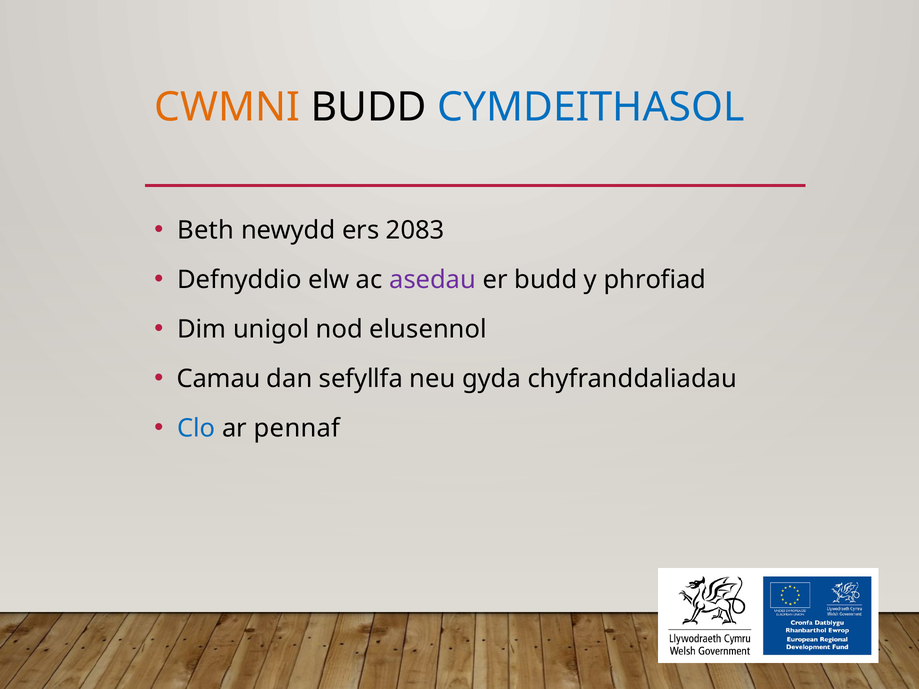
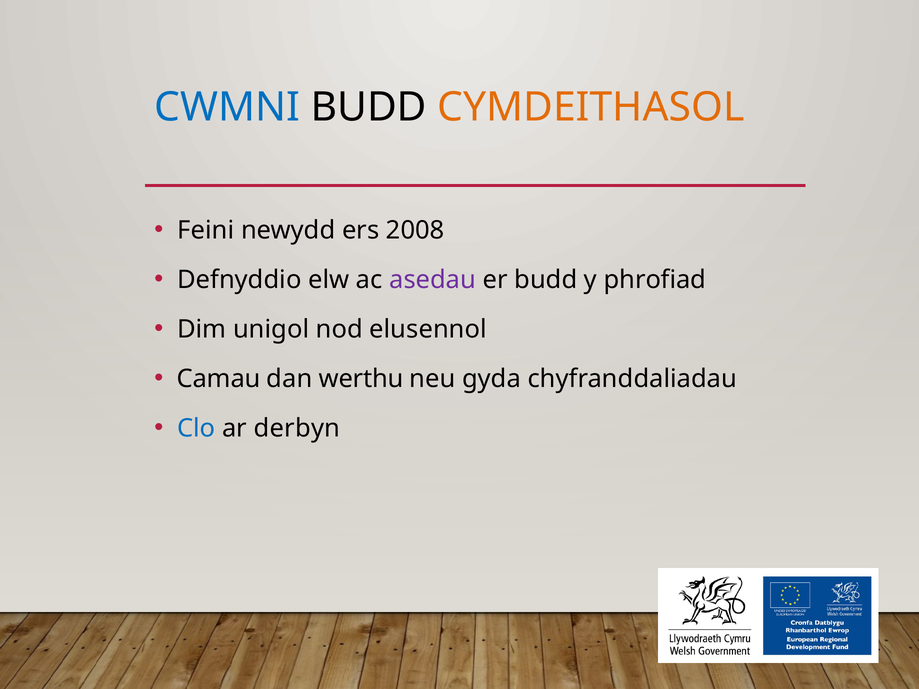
CWMNI colour: orange -> blue (227, 107)
CYMDEITHASOL colour: blue -> orange (591, 107)
Beth: Beth -> Feini (206, 230)
2083: 2083 -> 2008 (415, 230)
sefyllfa: sefyllfa -> werthu (361, 379)
pennaf: pennaf -> derbyn (297, 429)
